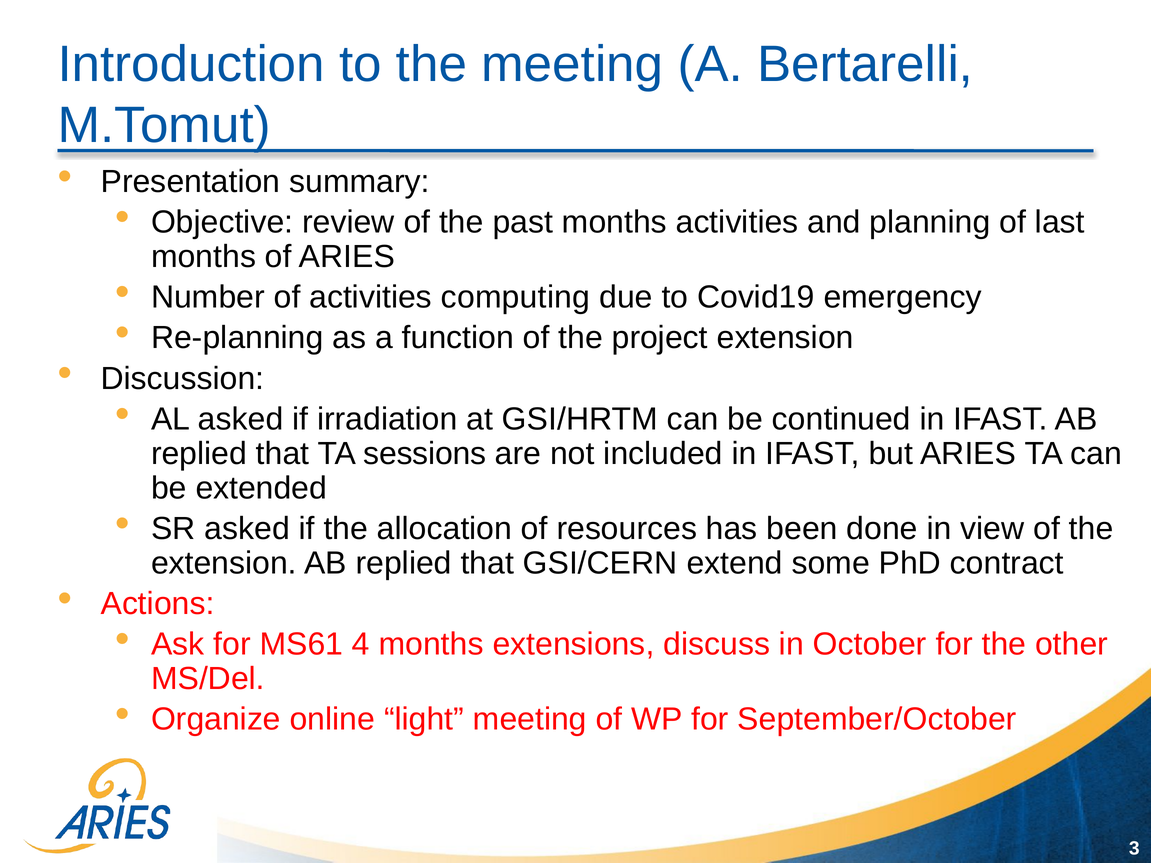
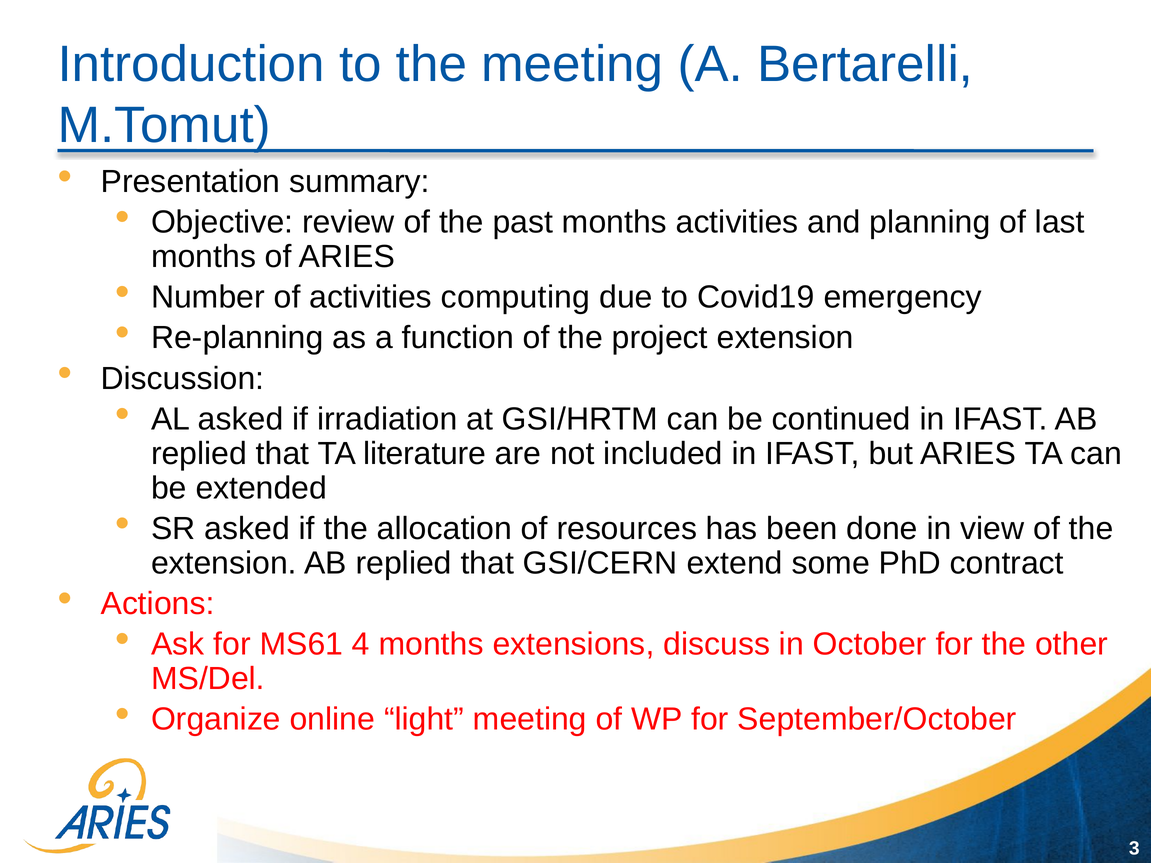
sessions: sessions -> literature (425, 454)
